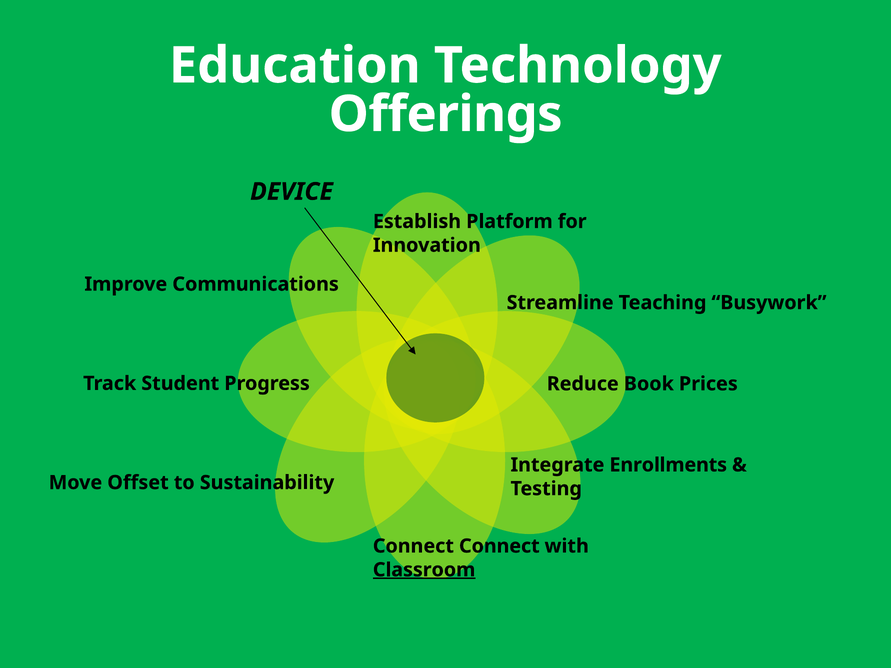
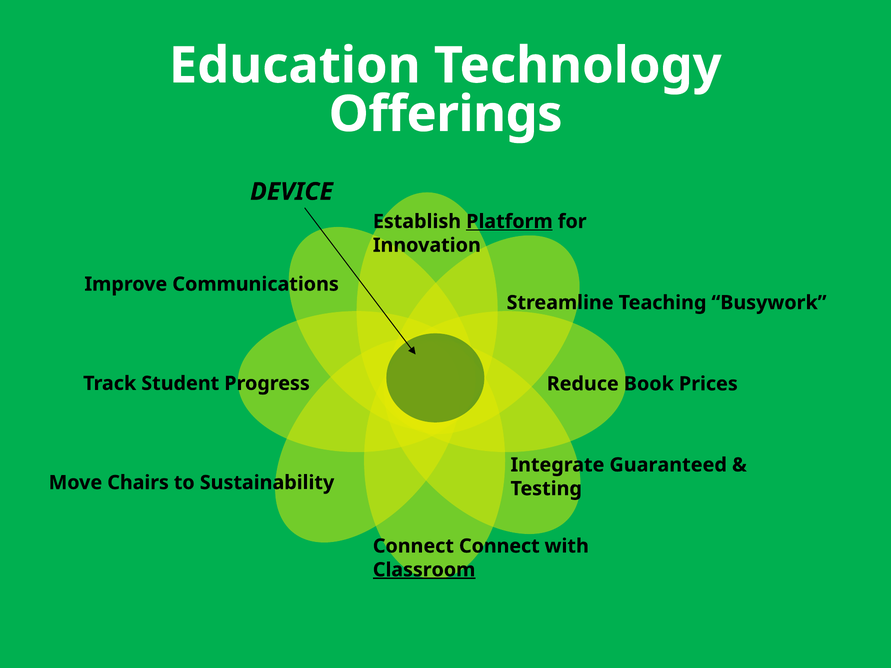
Platform underline: none -> present (509, 222)
Enrollments: Enrollments -> Guaranteed (668, 465)
Offset: Offset -> Chairs (138, 483)
